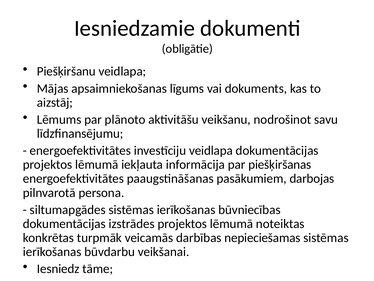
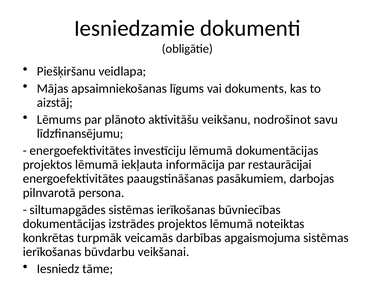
investīciju veidlapa: veidlapa -> lēmumā (211, 150)
piešķiršanas: piešķiršanas -> restaurācijai (280, 164)
nepieciešamas: nepieciešamas -> apgaismojuma (262, 237)
